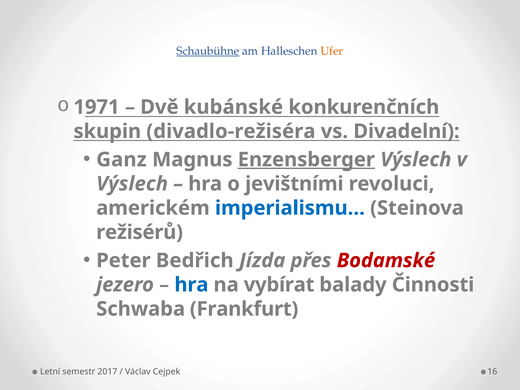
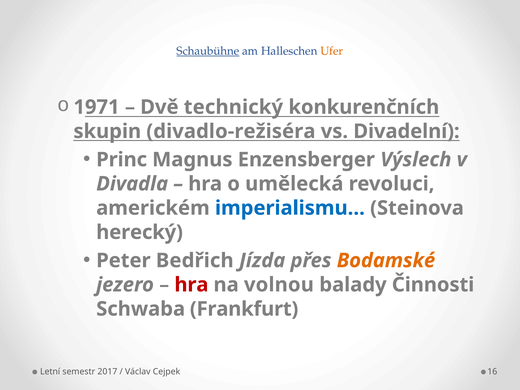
kubánské: kubánské -> technický (233, 107)
Ganz: Ganz -> Princ (122, 160)
Enzensberger underline: present -> none (306, 160)
Výslech: Výslech -> Divadla (132, 184)
jevištními: jevištními -> umělecká (294, 184)
režisérů: režisérů -> herecký (140, 232)
Bodamské colour: red -> orange (386, 261)
hra colour: blue -> red (191, 285)
vybírat: vybírat -> volnou (279, 285)
